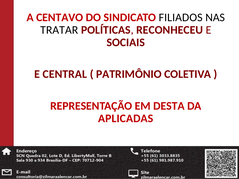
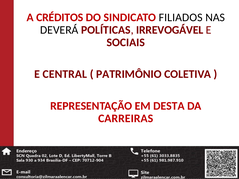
CENTAVO: CENTAVO -> CRÉDITOS (60, 17)
TRATAR: TRATAR -> DEVERÁ (59, 30)
RECONHECEU: RECONHECEU -> IRREVOGÁVEL (170, 30)
APLICADAS: APLICADAS -> CARREIRAS (126, 119)
